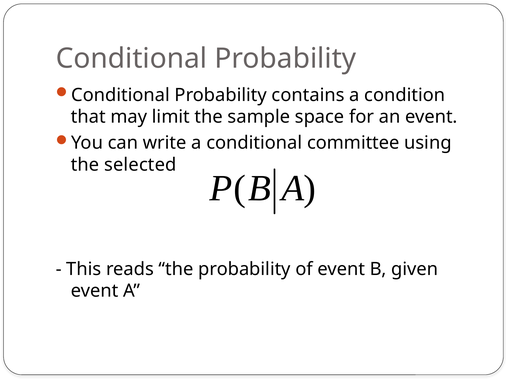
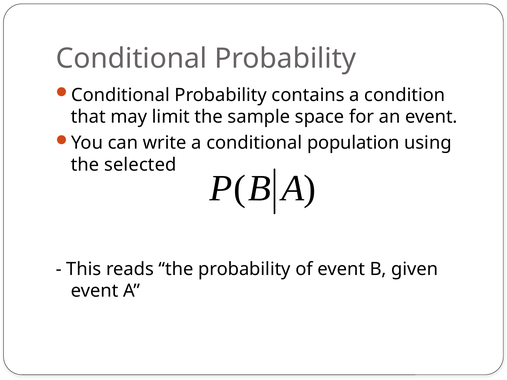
committee: committee -> population (353, 143)
